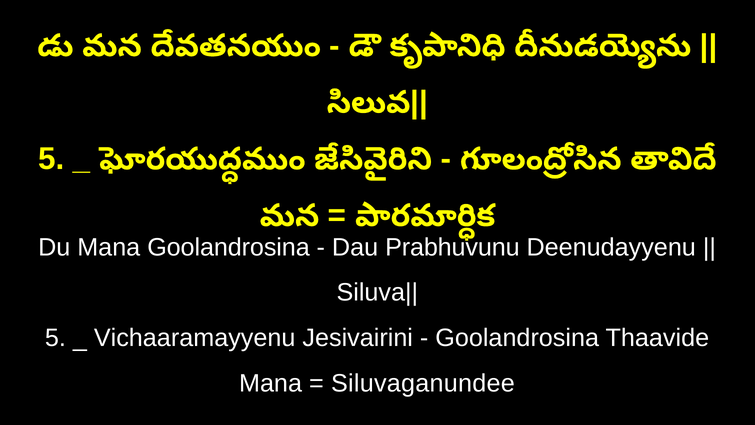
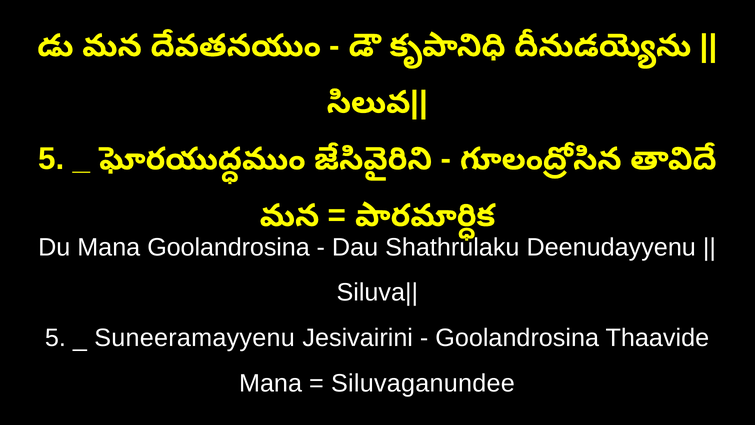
Prabhuvunu: Prabhuvunu -> Shathrulaku (452, 247)
Vichaaramayyenu: Vichaaramayyenu -> Suneeramayyenu (195, 338)
